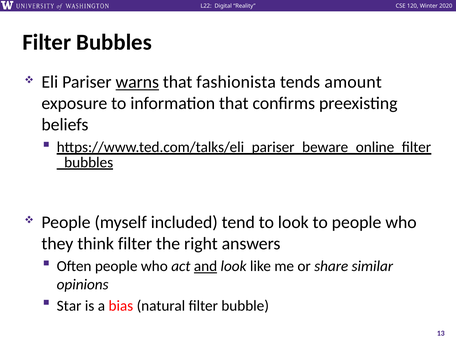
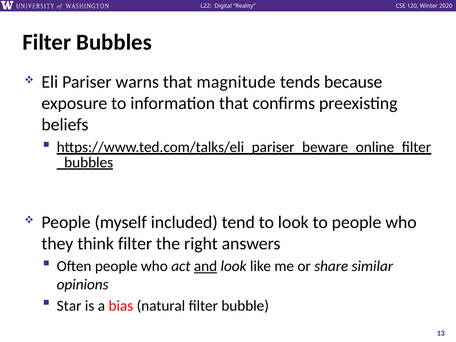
warns underline: present -> none (137, 82)
fashionista: fashionista -> magnitude (236, 82)
amount: amount -> because (353, 82)
